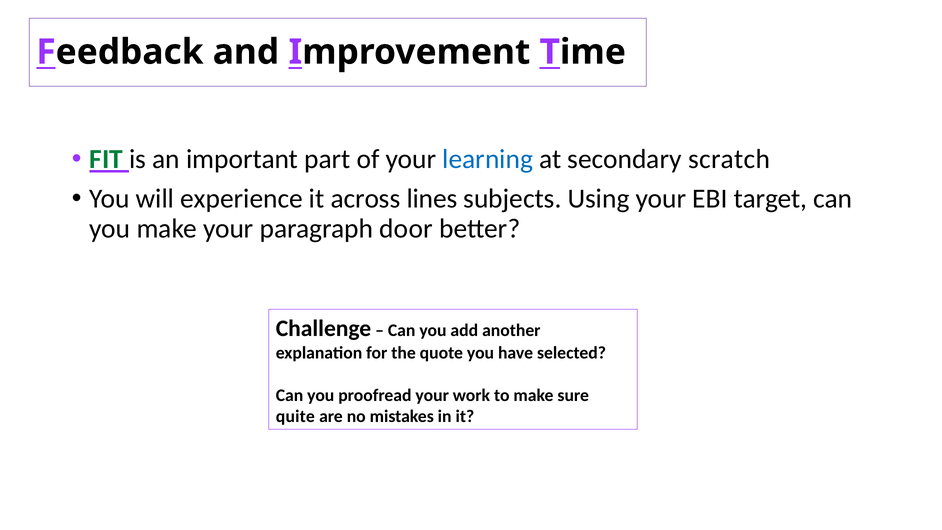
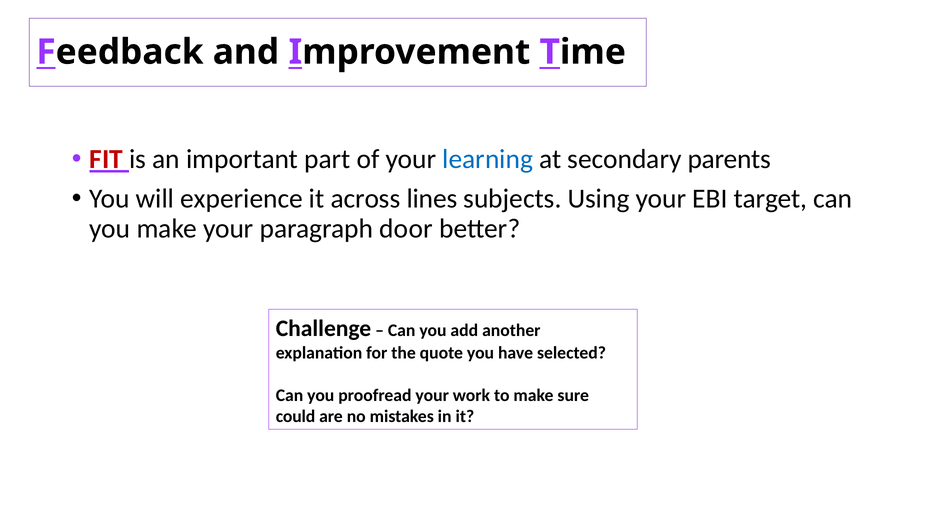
FIT colour: green -> red (106, 159)
scratch: scratch -> parents (729, 159)
quite: quite -> could (296, 416)
